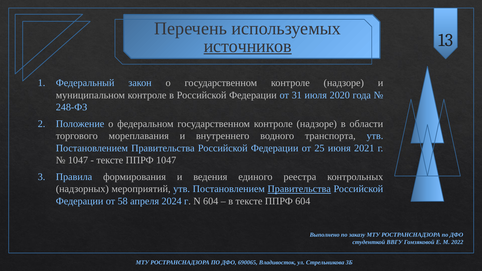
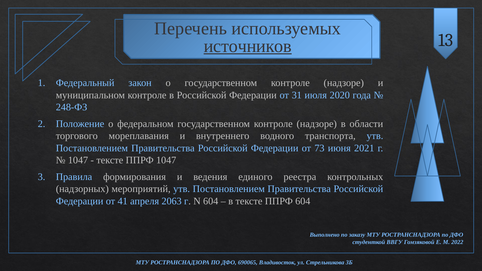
25: 25 -> 73 (319, 148)
Правительства underline: present -> none (299, 189)
58: 58 -> 41 (123, 201)
2024: 2024 -> 2063 (172, 201)
